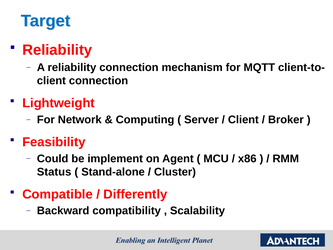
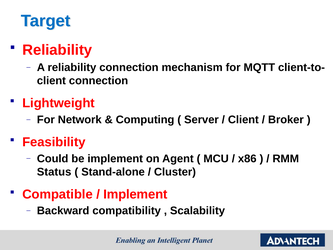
Differently: Differently -> Implement (135, 194)
